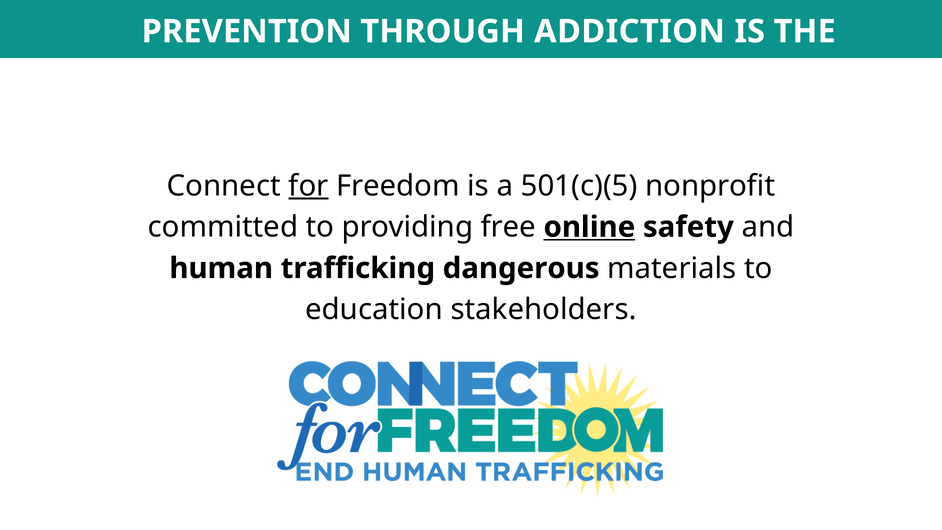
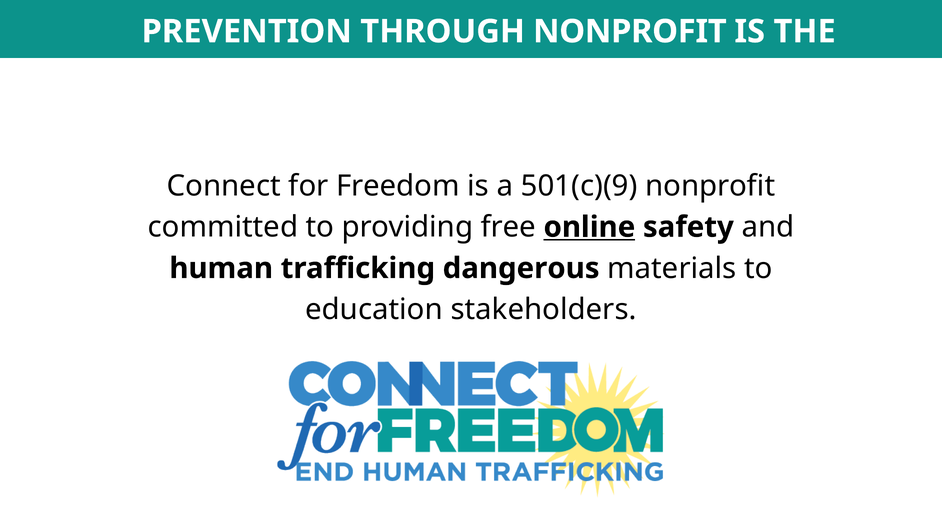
THROUGH ADDICTION: ADDICTION -> NONPROFIT (630, 32)
for underline: present -> none (308, 186)
501(c)(5: 501(c)(5 -> 501(c)(9 (579, 186)
